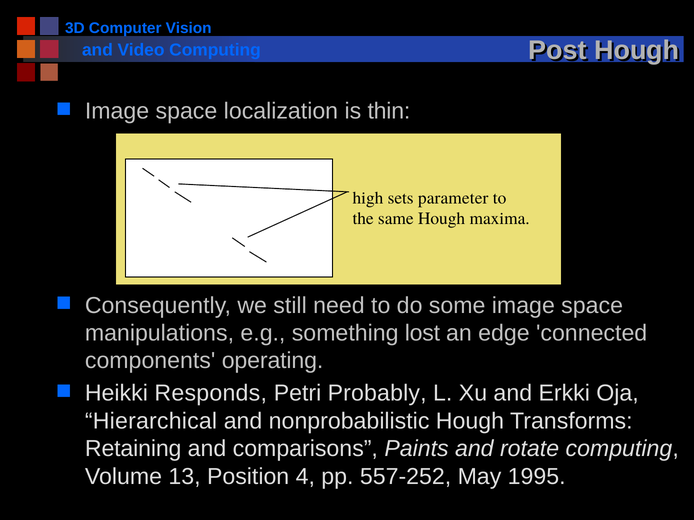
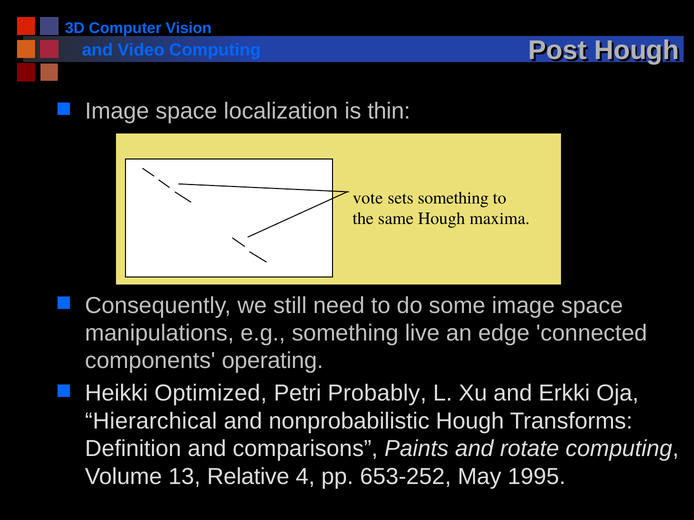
high: high -> vote (368, 198)
sets parameter: parameter -> something (453, 198)
lost: lost -> live (422, 333)
Responds: Responds -> Optimized (211, 394)
Retaining: Retaining -> Definition (133, 449)
Position: Position -> Relative (248, 477)
557-252: 557-252 -> 653-252 (406, 477)
